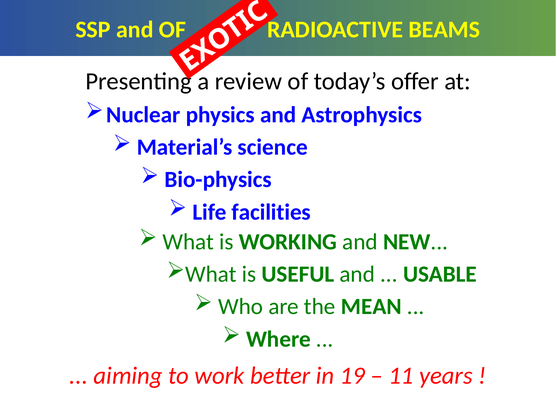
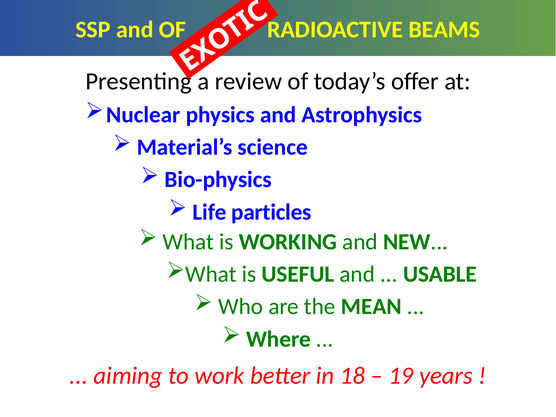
facilities: facilities -> particles (271, 212)
19: 19 -> 18 (352, 376)
11: 11 -> 19 (401, 376)
